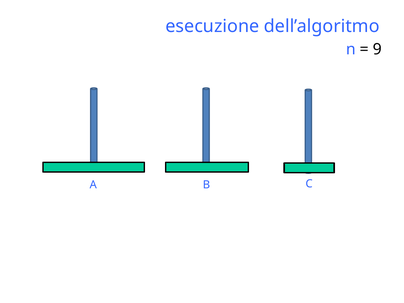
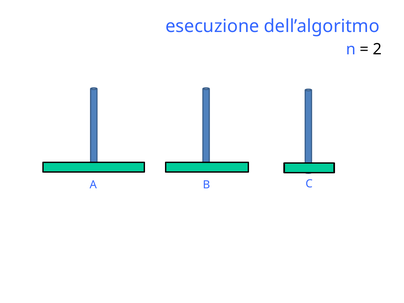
9: 9 -> 2 (377, 49)
